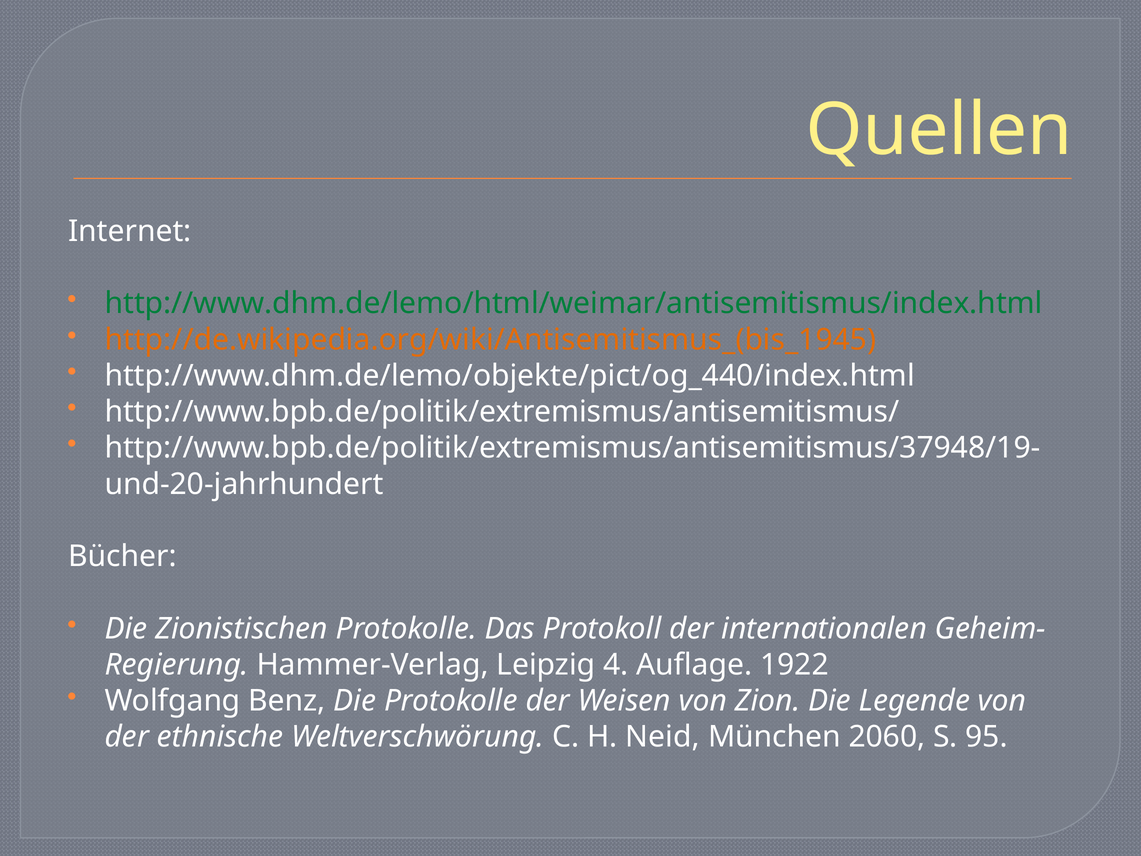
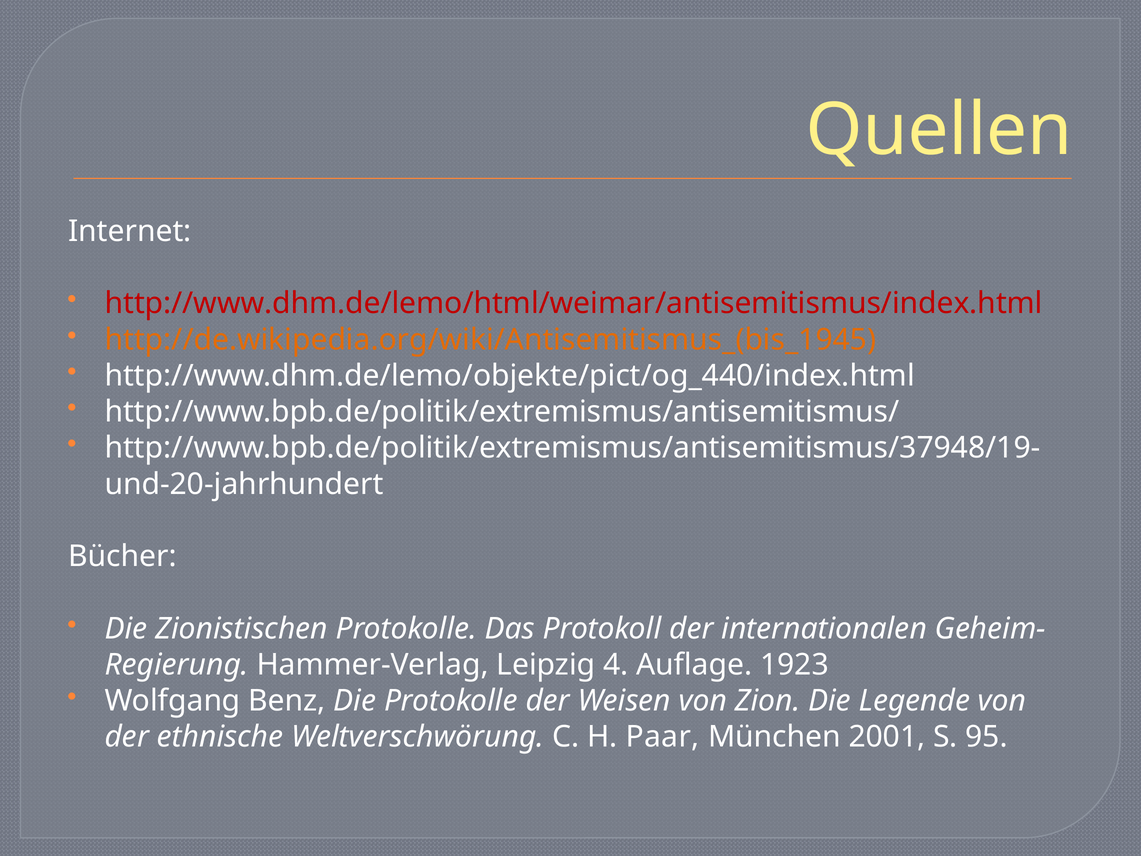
http://www.dhm.de/lemo/html/weimar/antisemitismus/index.html colour: green -> red (574, 303)
1922: 1922 -> 1923 (794, 665)
Neid: Neid -> Paar (663, 737)
2060: 2060 -> 2001 (887, 737)
